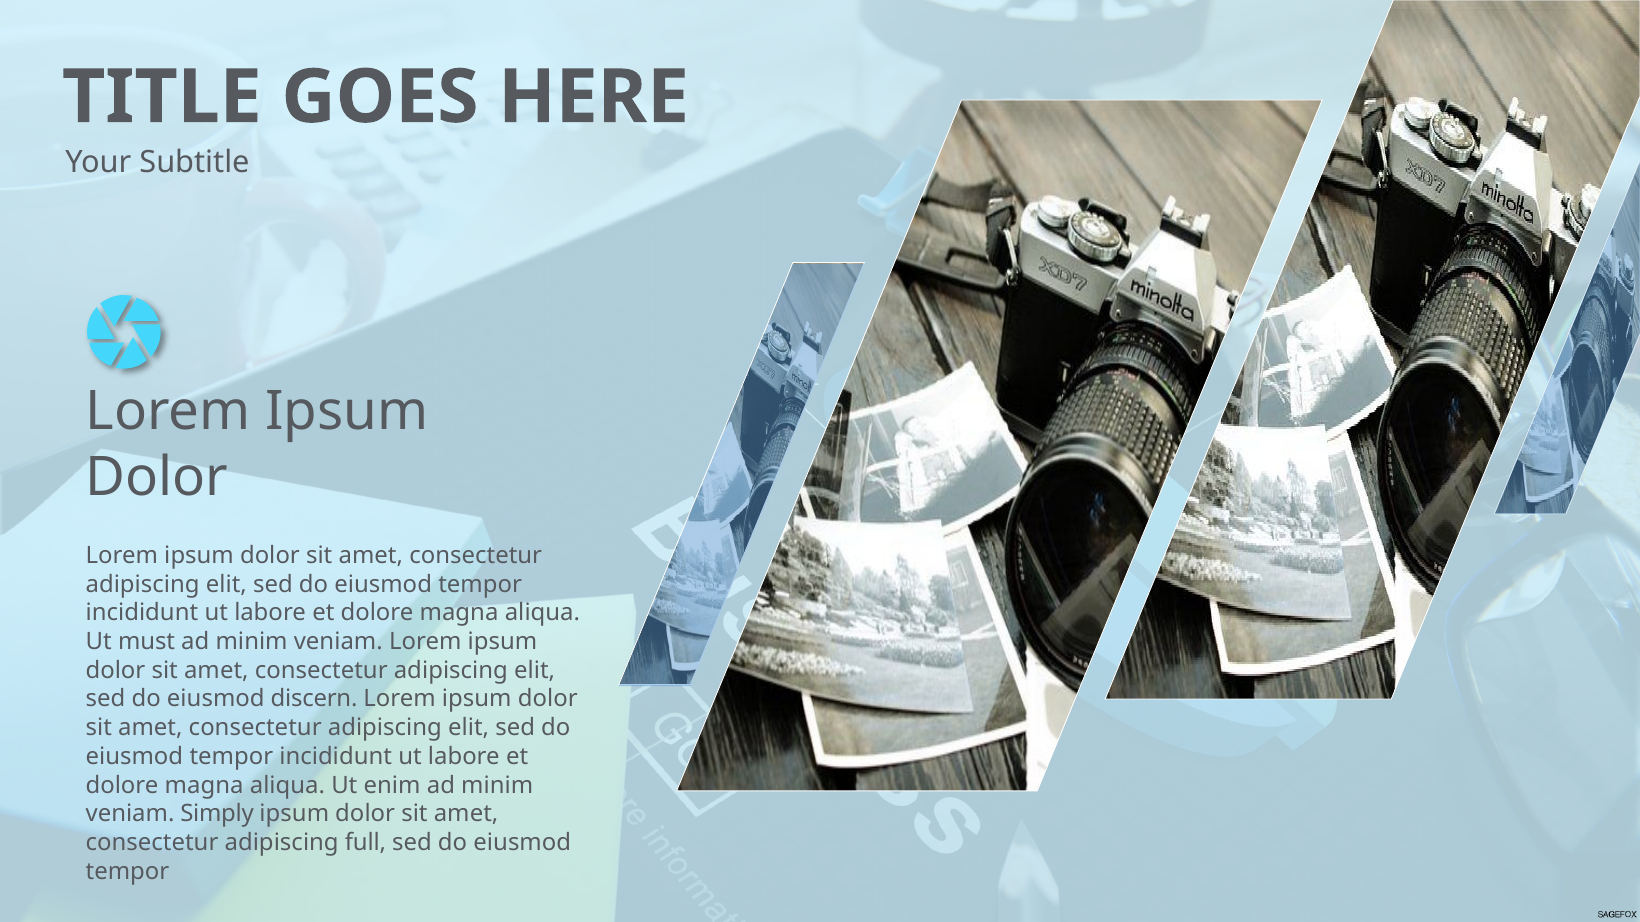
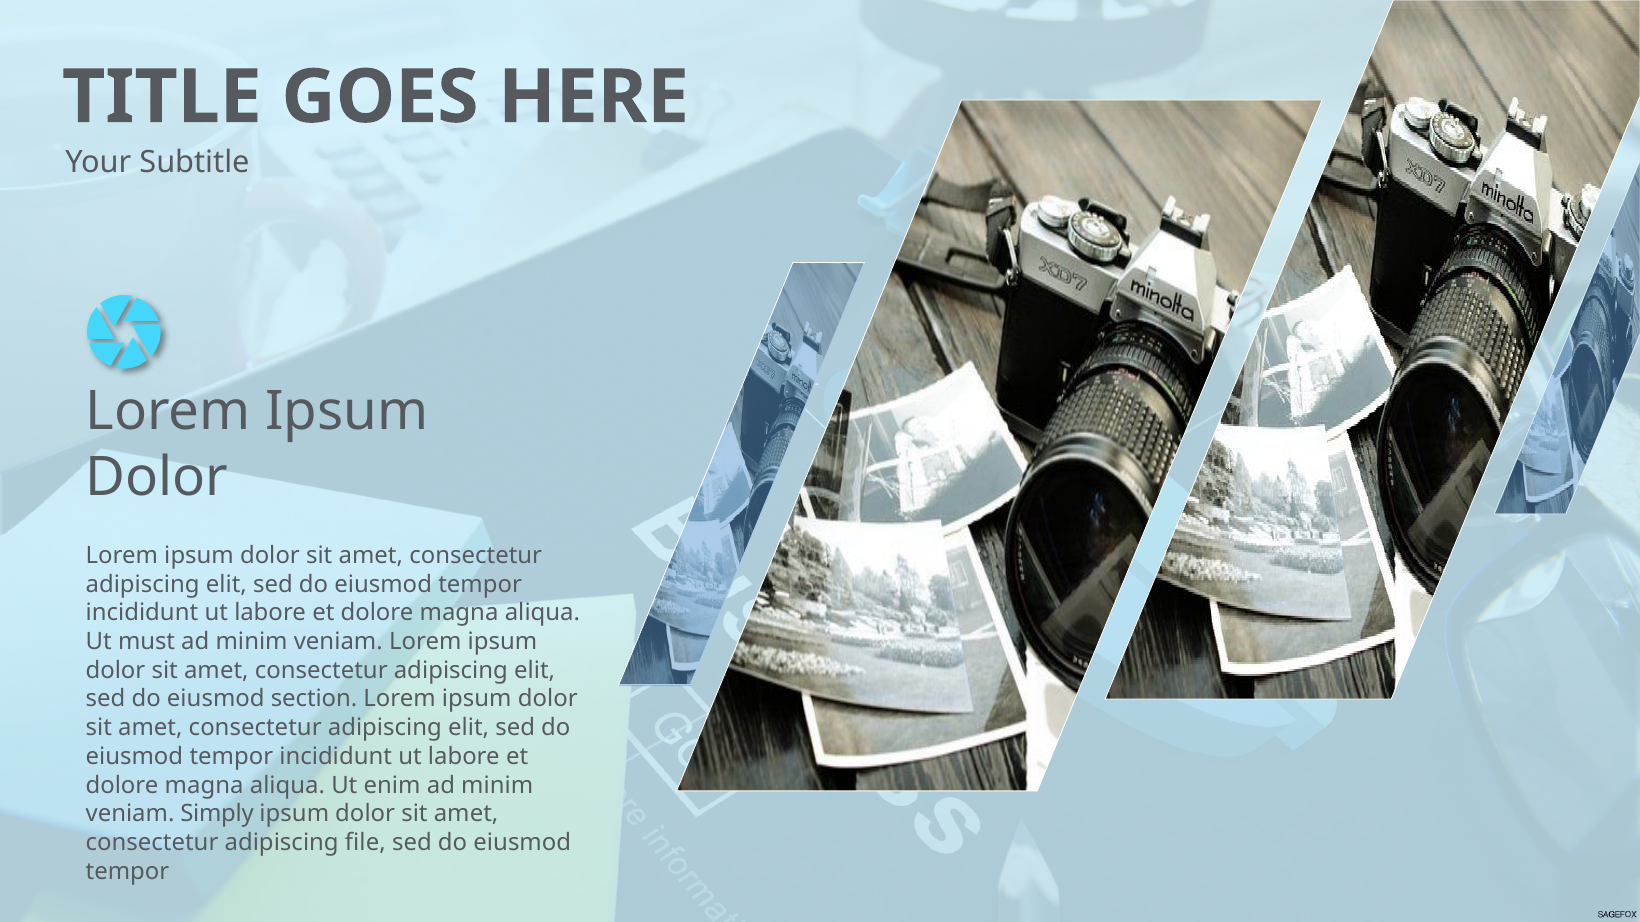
discern: discern -> section (314, 699)
full: full -> file (365, 843)
